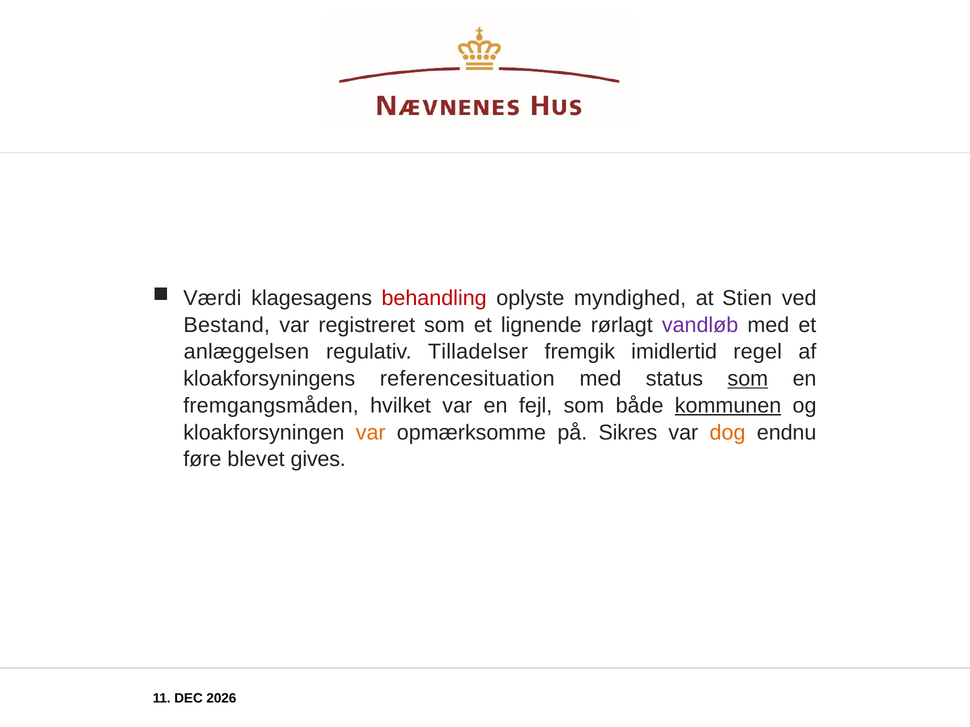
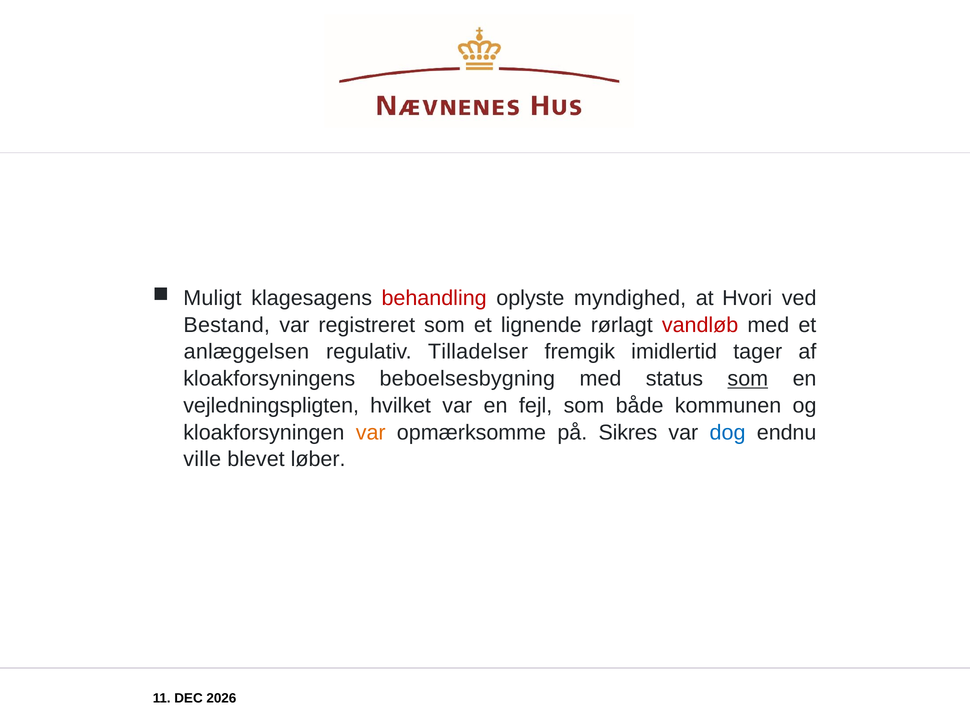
Værdi: Værdi -> Muligt (212, 298)
Stien: Stien -> Hvori (747, 298)
vandløb colour: purple -> red (700, 325)
regel: regel -> tager (758, 352)
referencesituation: referencesituation -> beboelsesbygning (467, 379)
fremgangsmåden: fremgangsmåden -> vejledningspligten (271, 406)
kommunen underline: present -> none (728, 406)
dog colour: orange -> blue (728, 433)
føre: føre -> ville (202, 460)
gives: gives -> løber (318, 460)
